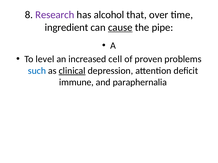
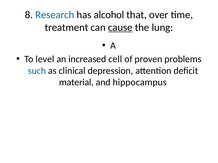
Research colour: purple -> blue (55, 15)
ingredient: ingredient -> treatment (66, 27)
pipe: pipe -> lung (162, 27)
clinical underline: present -> none (72, 71)
immune: immune -> material (76, 83)
paraphernalia: paraphernalia -> hippocampus (140, 83)
